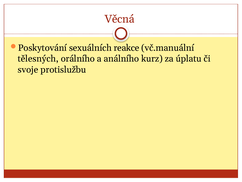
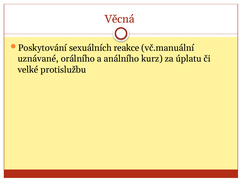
tělesných: tělesných -> uznávané (38, 59)
svoje: svoje -> velké (28, 69)
